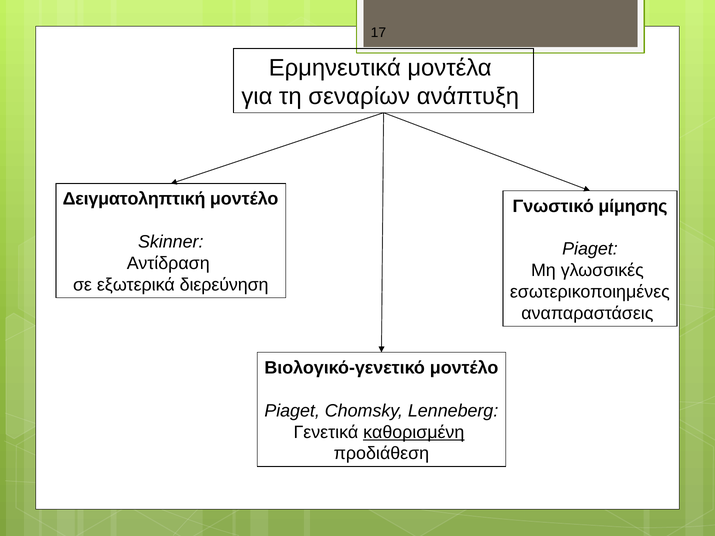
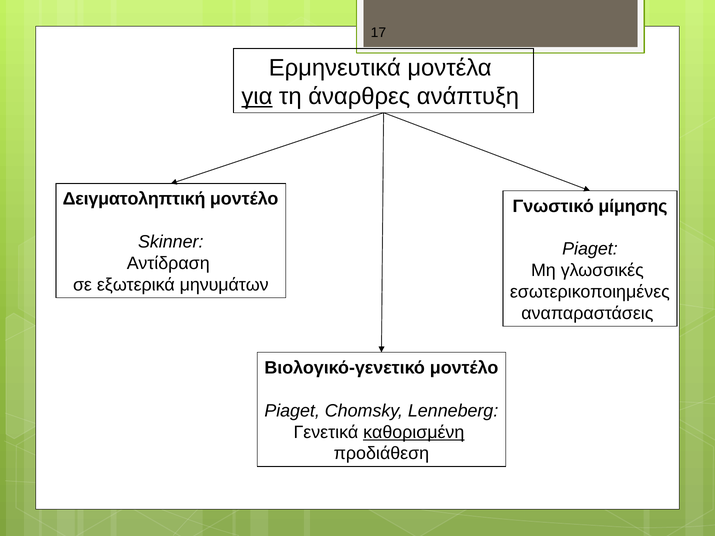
για underline: none -> present (257, 97)
σεναρίων: σεναρίων -> άναρθρες (359, 97)
διερεύνηση: διερεύνηση -> μηνυμάτων (224, 285)
